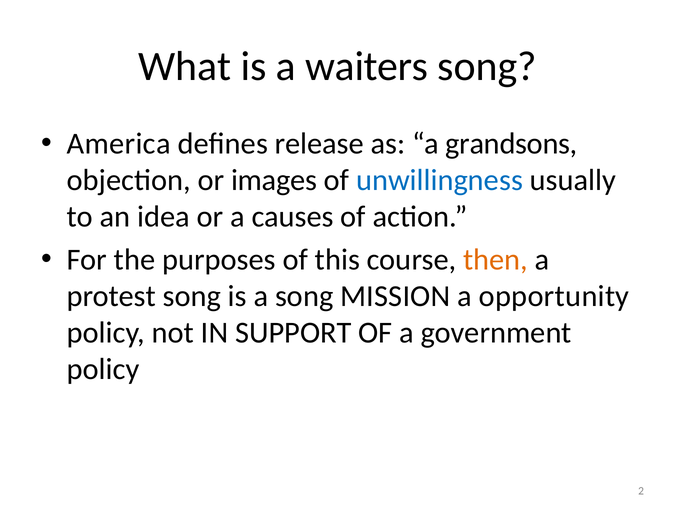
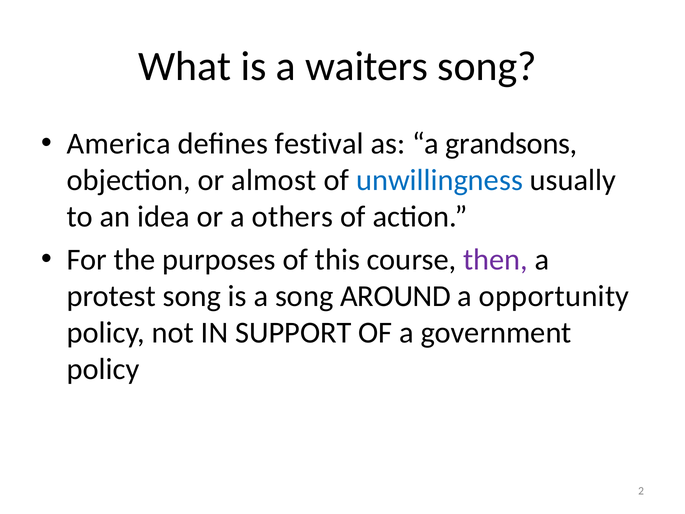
release: release -> festival (319, 144)
images: images -> almost (274, 180)
causes: causes -> others (292, 217)
then colour: orange -> purple (496, 259)
MISSION: MISSION -> AROUND (395, 296)
